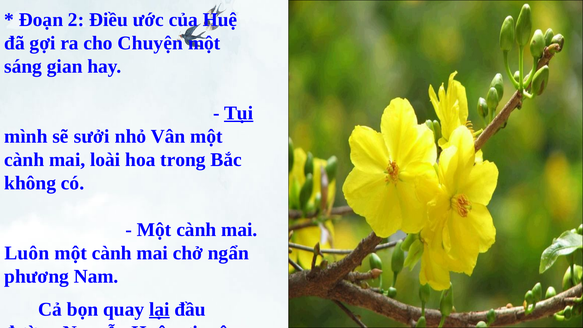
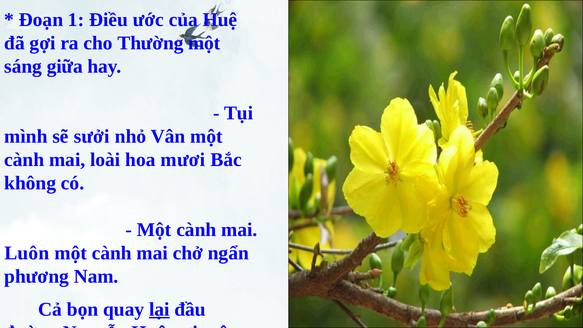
2: 2 -> 1 (76, 20)
Chuyện: Chuyện -> Thường (150, 43)
gian: gian -> giữa (65, 66)
Tụi underline: present -> none (239, 113)
trong: trong -> mươi (183, 160)
